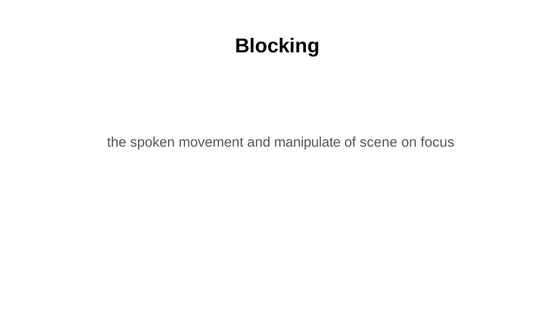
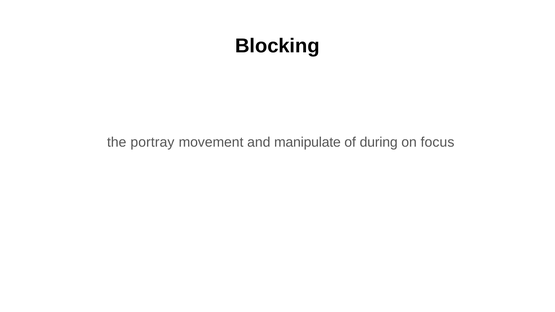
spoken: spoken -> portray (152, 142)
scene: scene -> during (379, 142)
